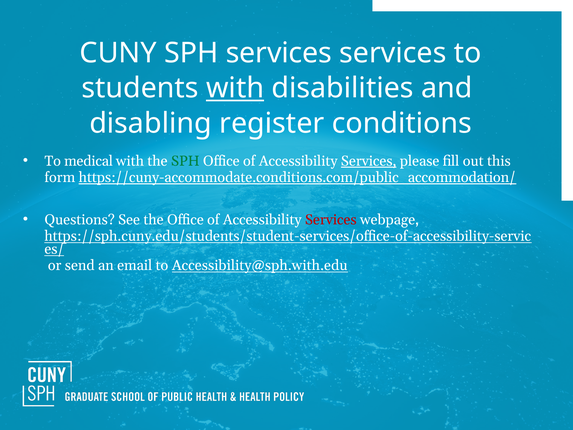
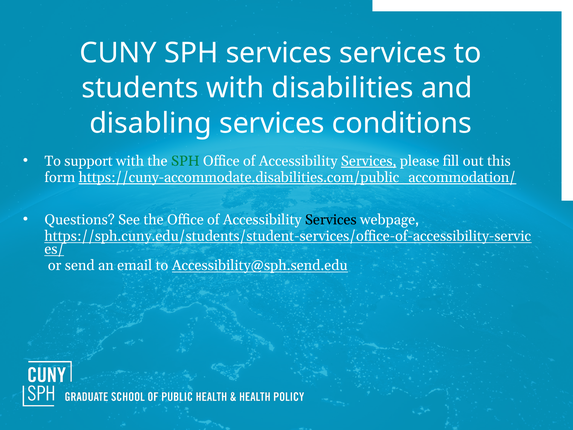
with underline: present -> none (235, 88)
disabling register: register -> services (272, 123)
medical: medical -> support (89, 161)
https://cuny-accommodate.conditions.com/public_accommodation/: https://cuny-accommodate.conditions.com/public_accommodation/ -> https://cuny-accommodate.disabilities.com/public_accommodation/ (297, 177)
Services colour: red -> black (331, 220)
Accessibility@sph.with.edu: Accessibility@sph.with.edu -> Accessibility@sph.send.edu (260, 265)
